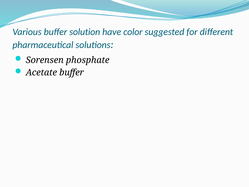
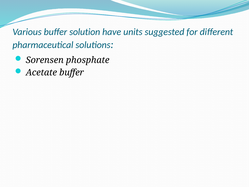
color: color -> units (133, 32)
